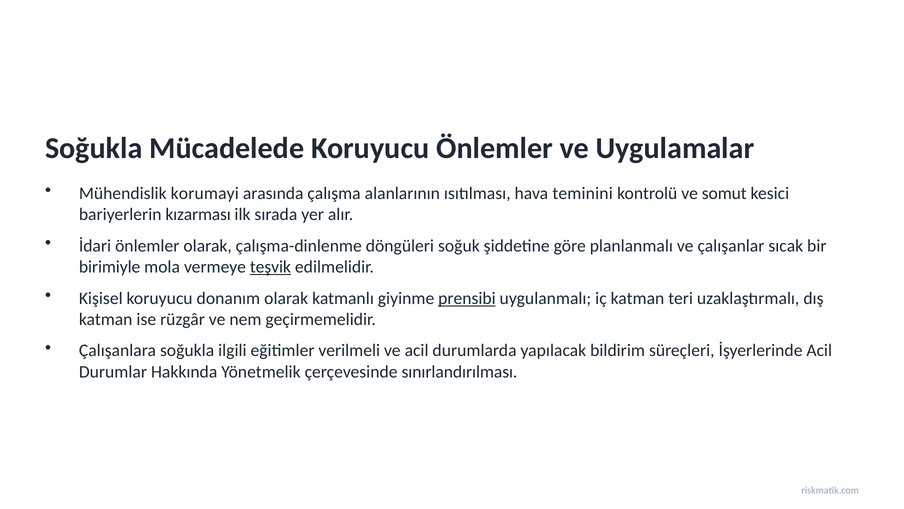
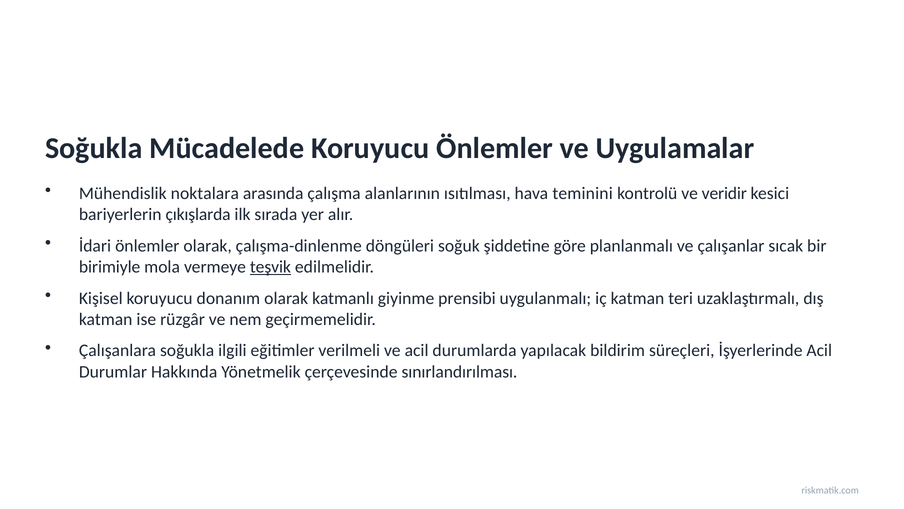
korumayi: korumayi -> noktalara (205, 193)
somut: somut -> veridir (724, 193)
kızarması: kızarması -> çıkışlarda (198, 214)
prensibi underline: present -> none (467, 298)
